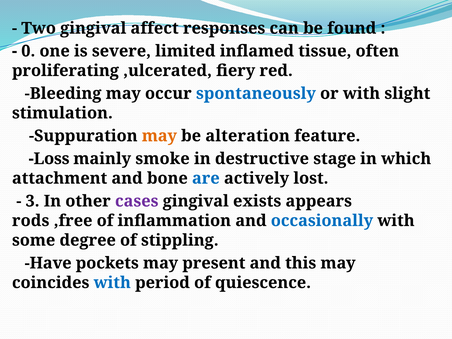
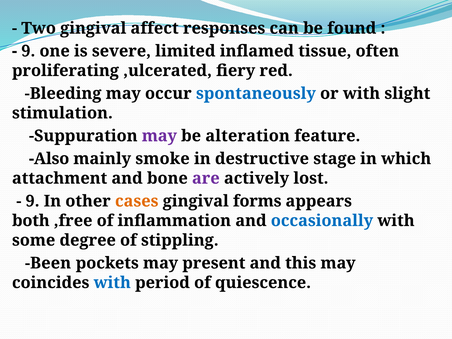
0: 0 -> 9 (28, 51)
may colour: orange -> purple (159, 136)
Loss: Loss -> Also (49, 159)
are colour: blue -> purple (206, 178)
3: 3 -> 9 (32, 201)
cases colour: purple -> orange (137, 201)
exists: exists -> forms (257, 201)
rods: rods -> both (31, 221)
Have: Have -> Been (48, 263)
